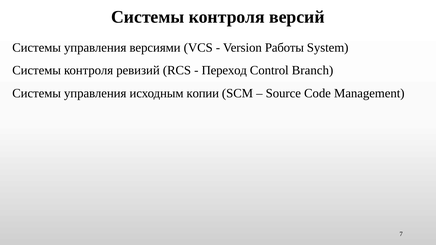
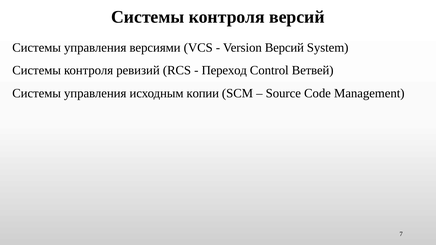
Работы: Работы -> Версий (284, 48)
Branch: Branch -> Ветвей (313, 70)
